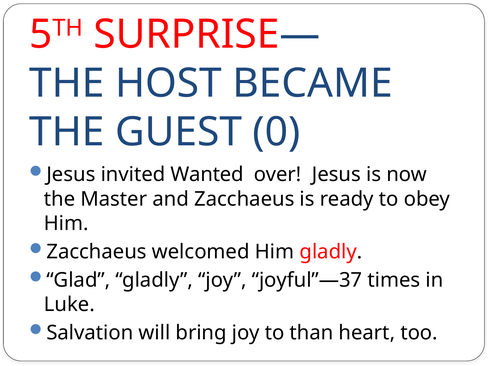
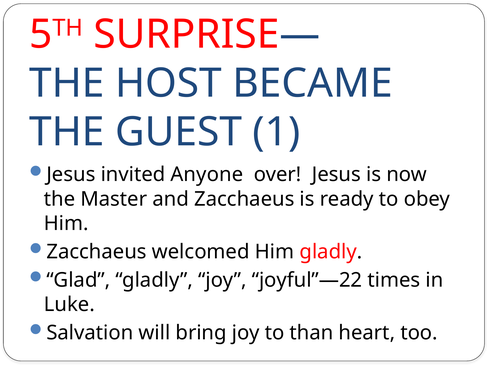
0: 0 -> 1 (276, 132)
Wanted: Wanted -> Anyone (207, 175)
joyful”—37: joyful”—37 -> joyful”—22 (307, 280)
